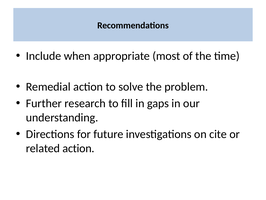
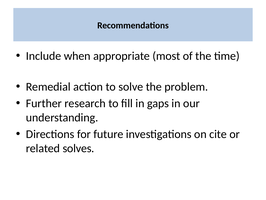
related action: action -> solves (79, 148)
